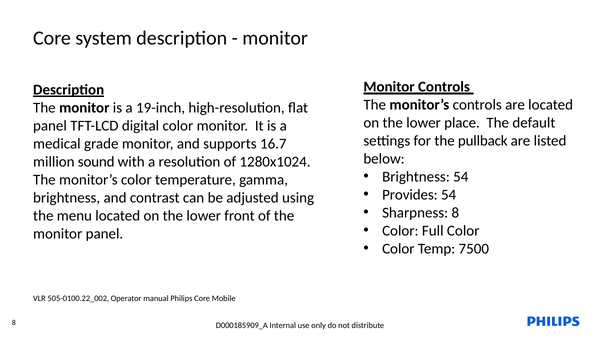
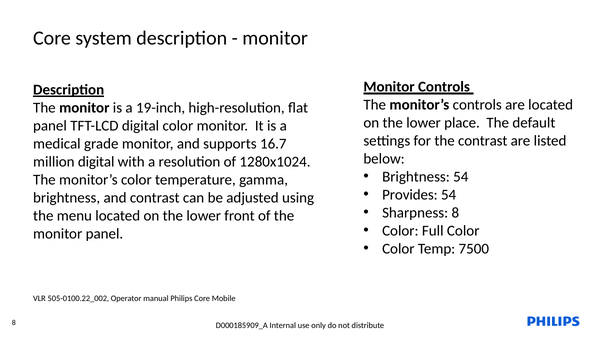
the pullback: pullback -> contrast (483, 141)
million sound: sound -> digital (96, 162)
